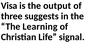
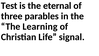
Visa: Visa -> Test (9, 6)
output: output -> eternal (57, 6)
suggests: suggests -> parables (42, 16)
